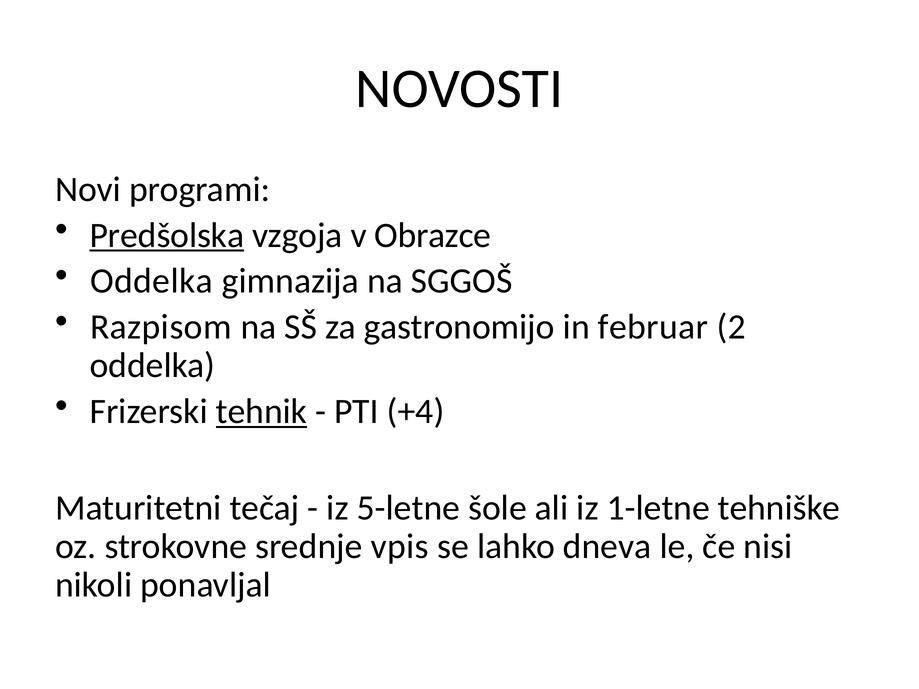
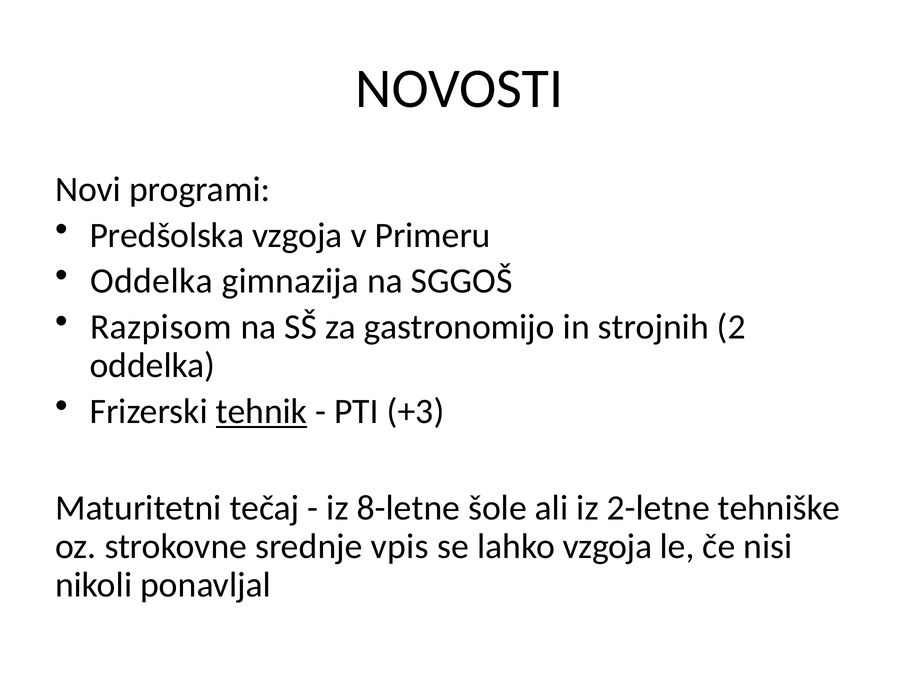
Predšolska underline: present -> none (167, 235)
Obrazce: Obrazce -> Primeru (433, 235)
februar: februar -> strojnih (653, 327)
+4: +4 -> +3 (416, 412)
5-letne: 5-letne -> 8-letne (408, 508)
1-letne: 1-letne -> 2-letne (658, 508)
lahko dneva: dneva -> vzgoja (607, 547)
